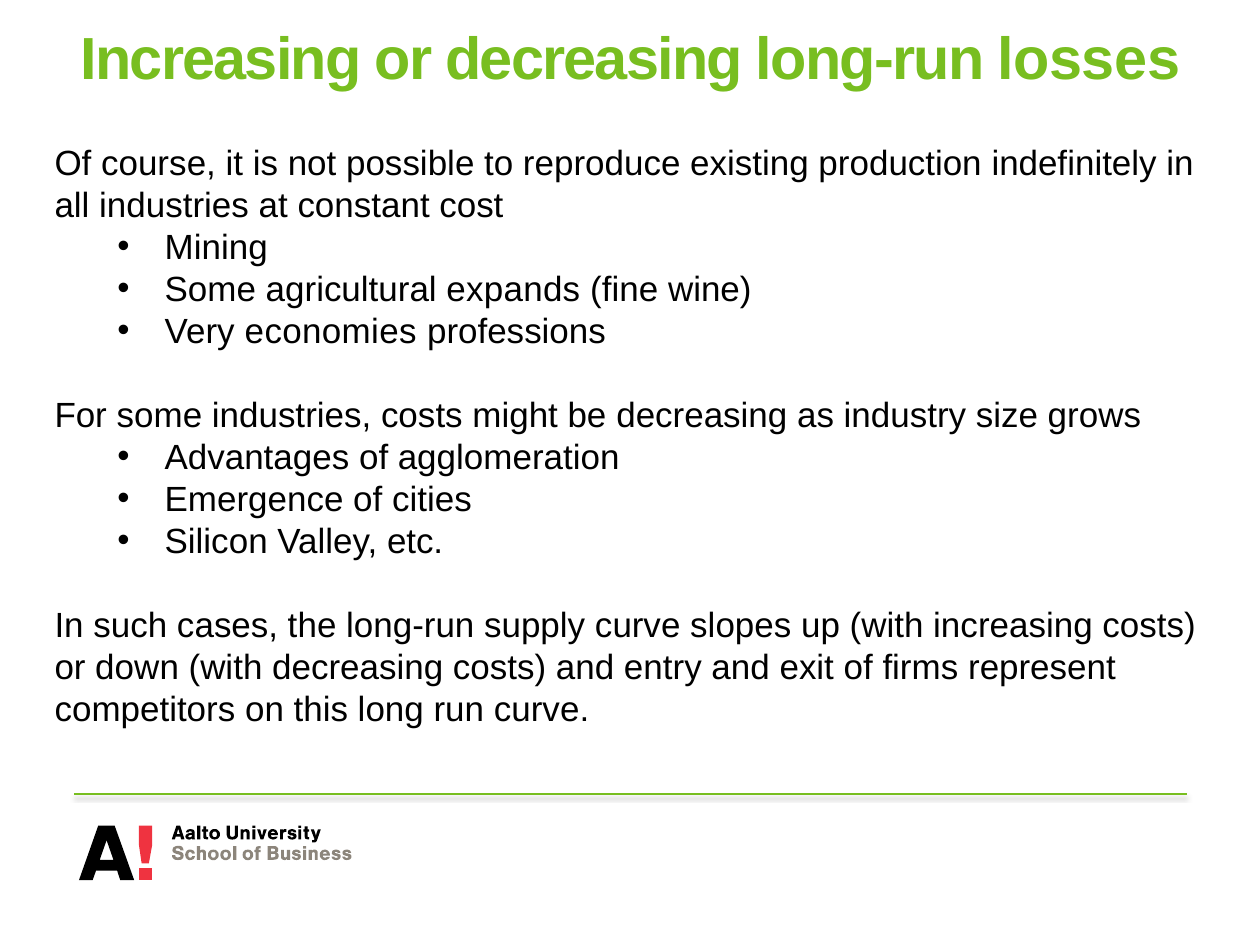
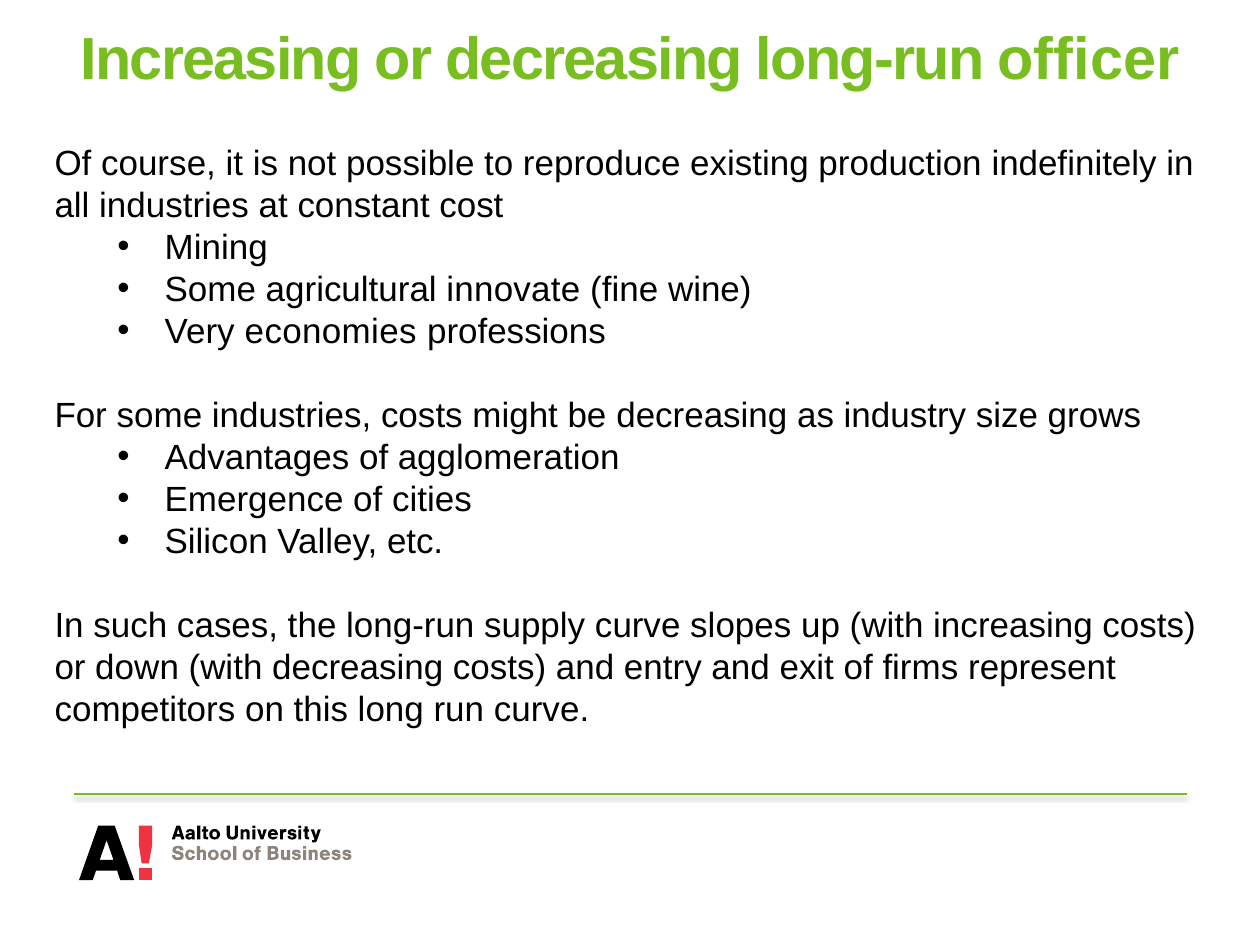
losses: losses -> officer (1088, 60)
expands: expands -> innovate (513, 290)
